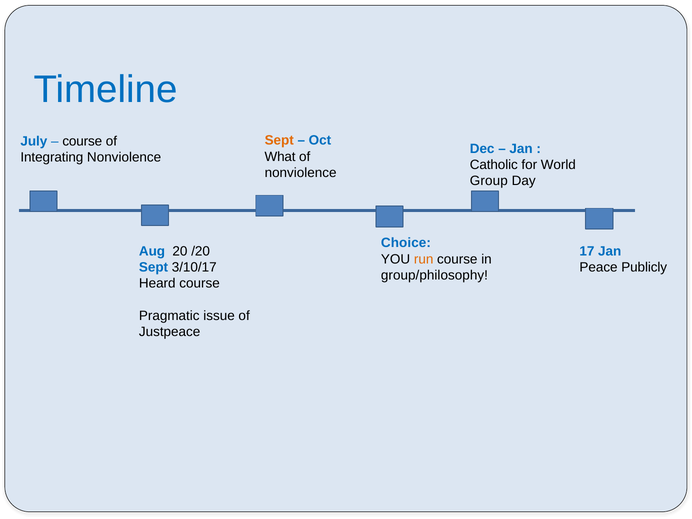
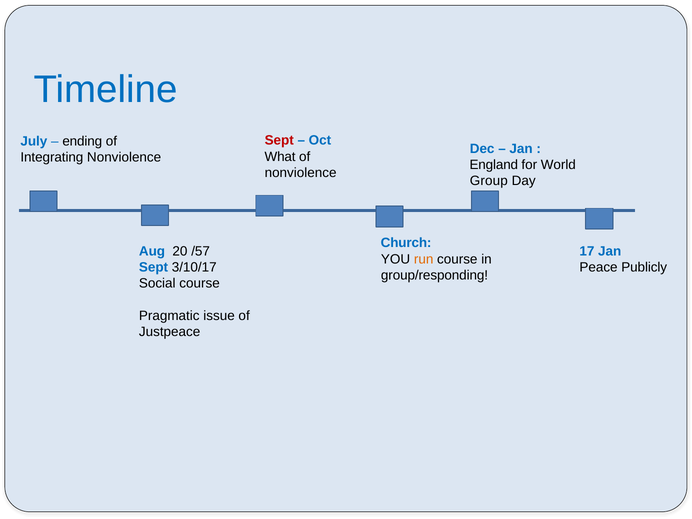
Sept colour: orange -> red (279, 140)
course: course -> ending (82, 141)
Catholic: Catholic -> England (494, 165)
Choice: Choice -> Church (406, 243)
/20: /20 -> /57 (201, 251)
group/philosophy: group/philosophy -> group/responding (435, 275)
Heard: Heard -> Social (157, 283)
